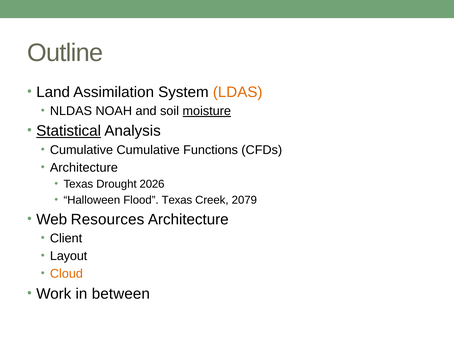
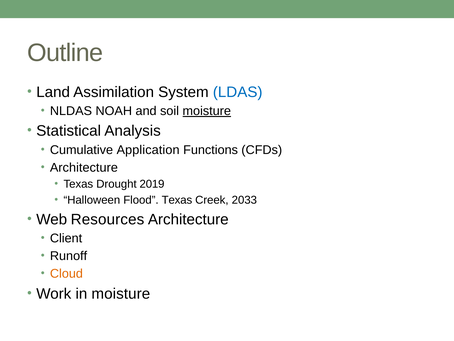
LDAS colour: orange -> blue (238, 92)
Statistical underline: present -> none (69, 131)
Cumulative Cumulative: Cumulative -> Application (148, 150)
2026: 2026 -> 2019 (152, 184)
2079: 2079 -> 2033 (244, 200)
Layout: Layout -> Runoff (69, 256)
in between: between -> moisture (121, 293)
